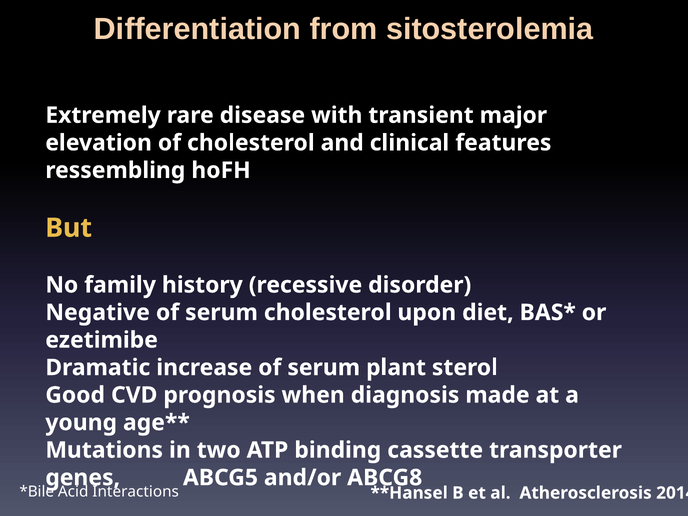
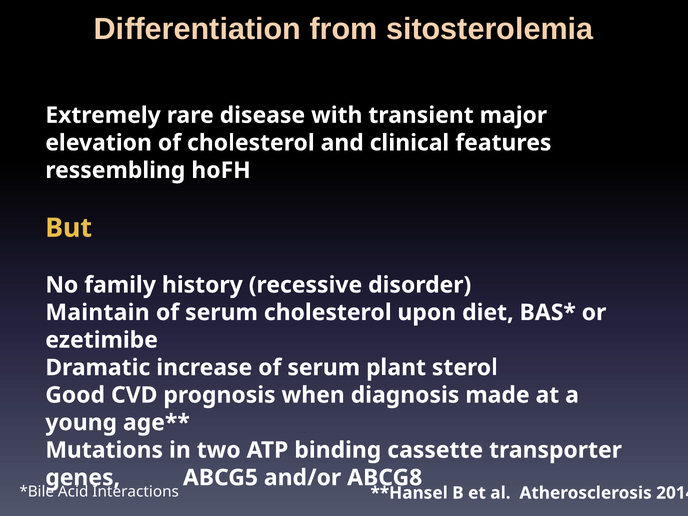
Negative: Negative -> Maintain (98, 313)
